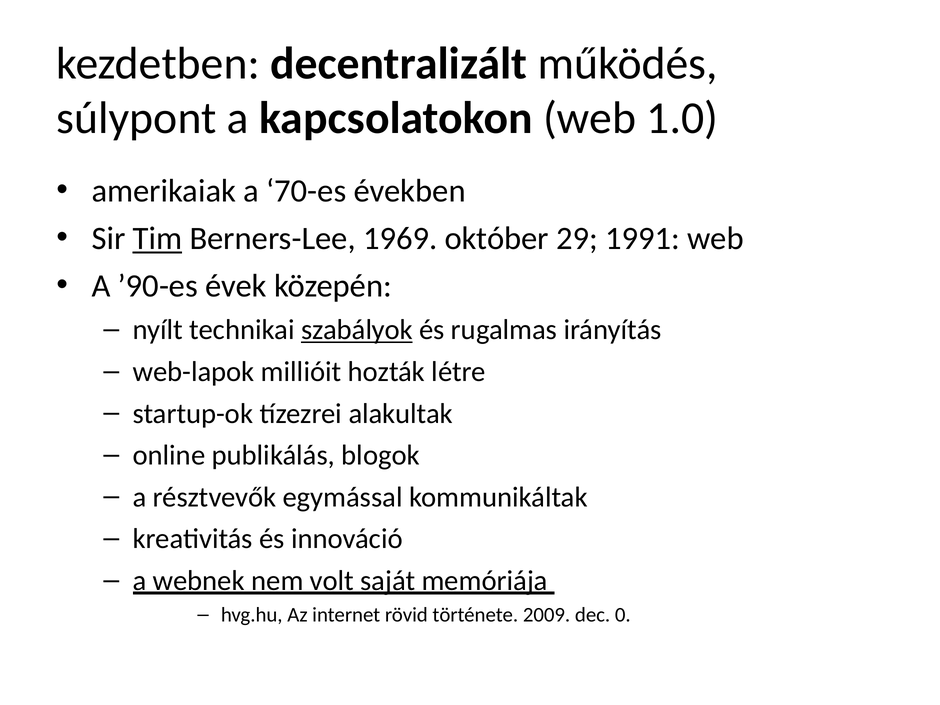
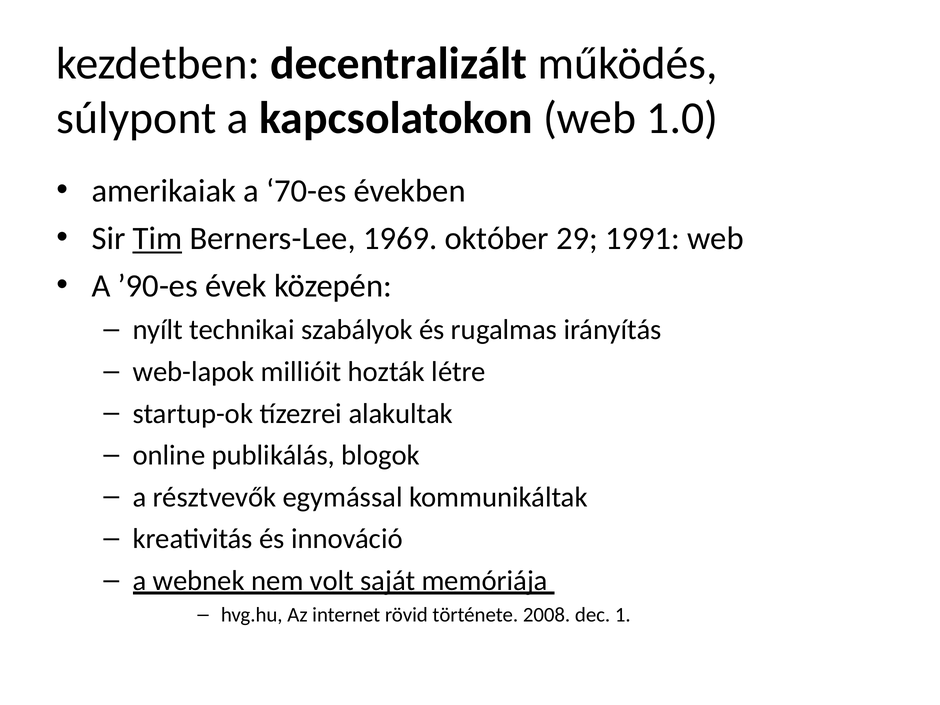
szabályok underline: present -> none (357, 330)
2009: 2009 -> 2008 (547, 615)
0: 0 -> 1 (623, 615)
